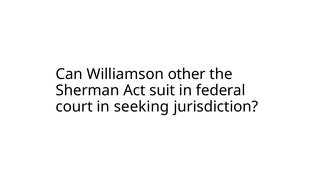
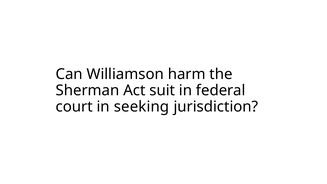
other: other -> harm (187, 74)
